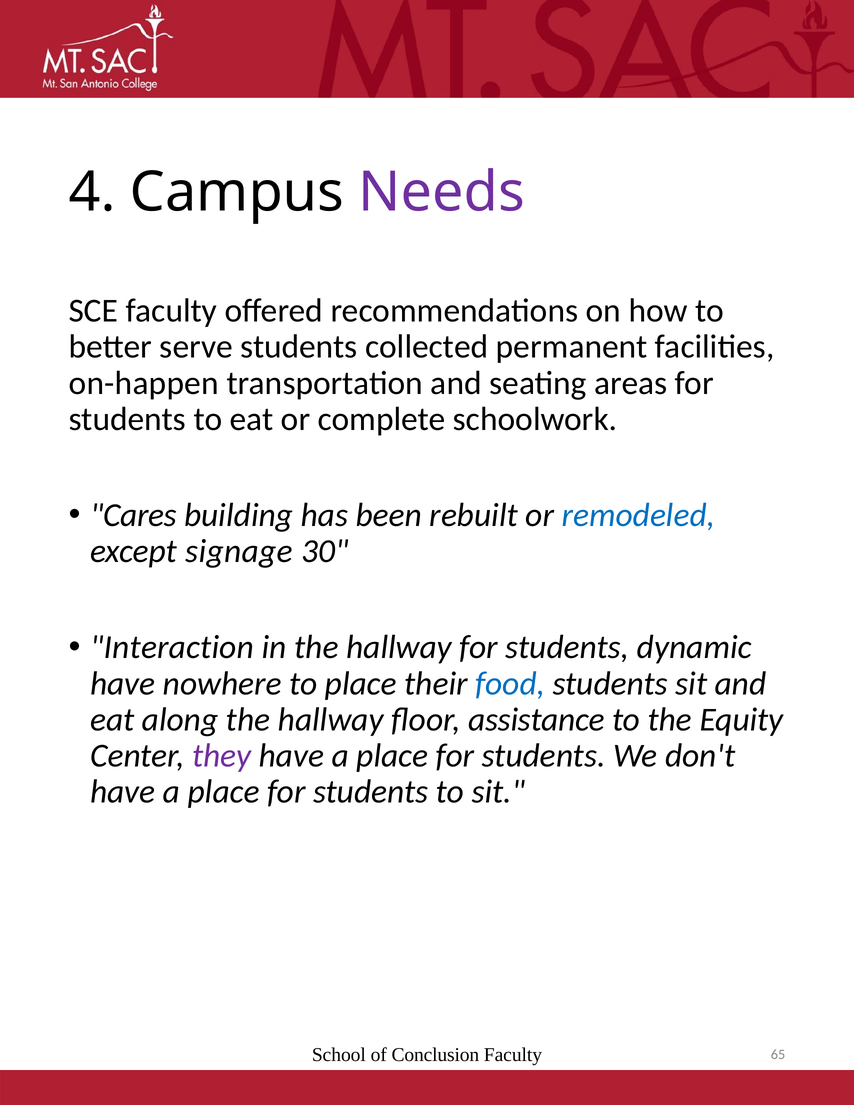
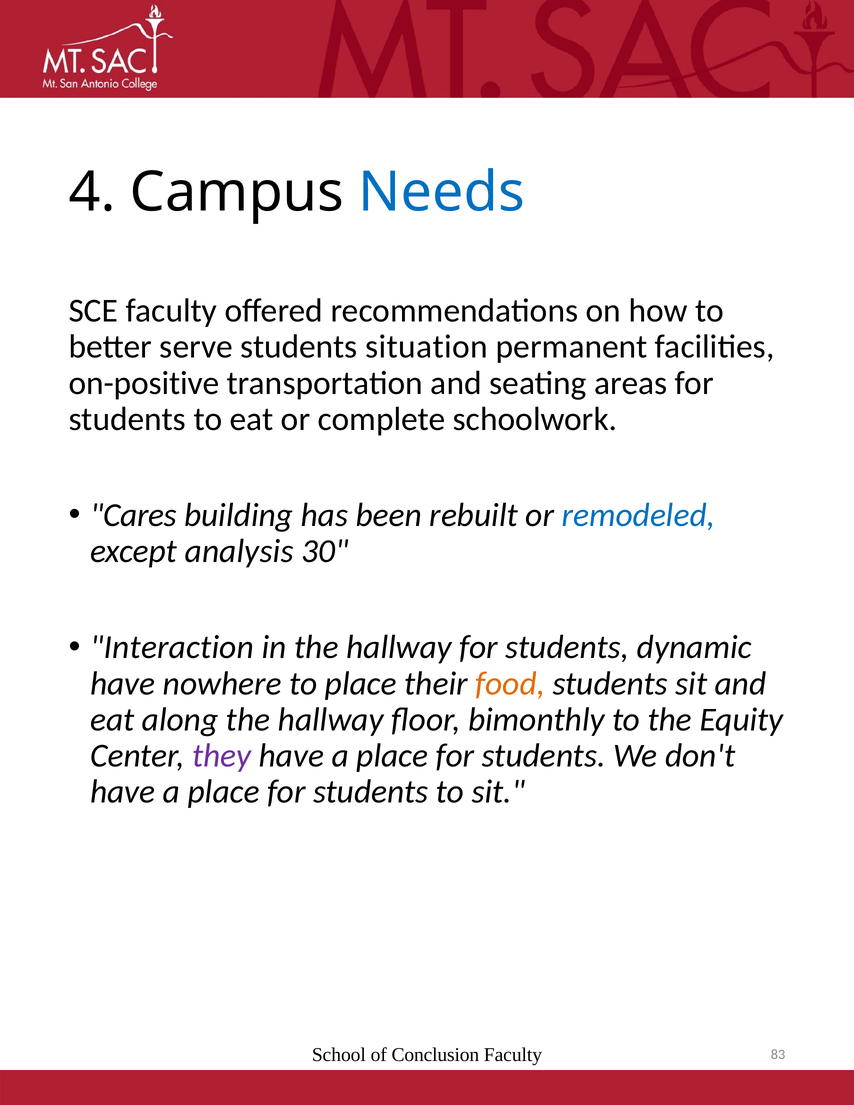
Needs colour: purple -> blue (442, 192)
collected: collected -> situation (427, 347)
on-happen: on-happen -> on-positive (144, 383)
signage: signage -> analysis (239, 551)
food colour: blue -> orange (510, 684)
assistance: assistance -> bimonthly (536, 720)
65: 65 -> 83 (778, 1055)
